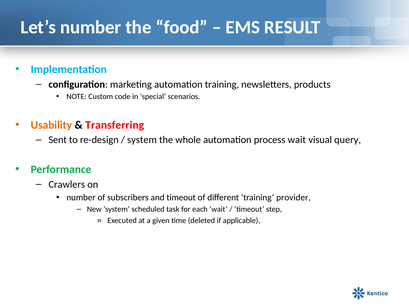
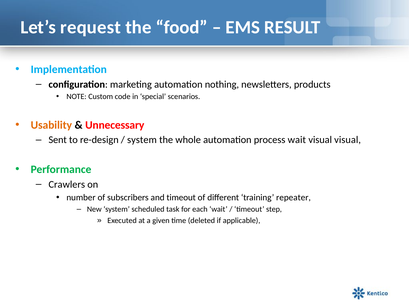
Let’s number: number -> request (91, 27)
automation training: training -> nothing (222, 85)
Transferring: Transferring -> Unnecessary (115, 125)
visual query: query -> visual (348, 140)
provider: provider -> repeater (293, 198)
